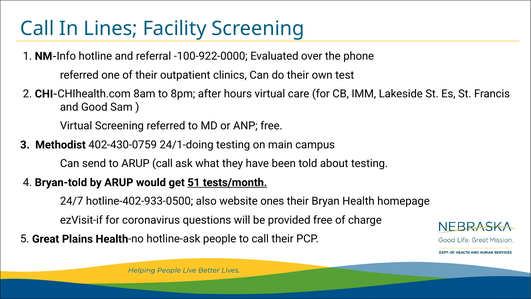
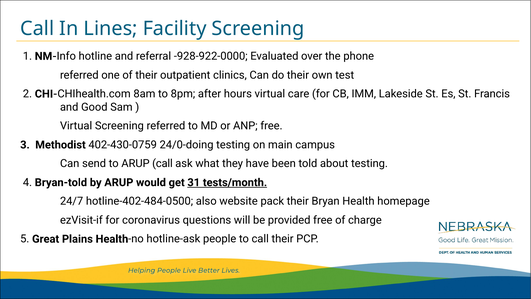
-100-922-0000: -100-922-0000 -> -928-922-0000 (211, 56)
24/1-doing: 24/1-doing -> 24/0-doing (187, 145)
51: 51 -> 31 (194, 182)
hotline-402-933-0500: hotline-402-933-0500 -> hotline-402-484-0500 (140, 201)
ones: ones -> pack (272, 201)
